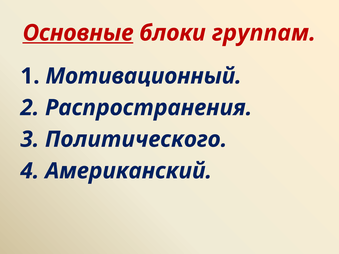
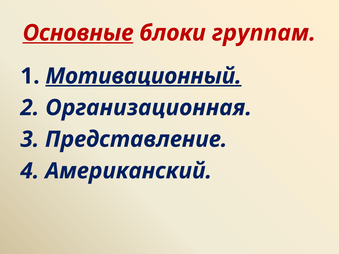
Мотивационный underline: none -> present (144, 76)
Распространения: Распространения -> Организационная (149, 108)
Политического: Политического -> Представление (136, 139)
